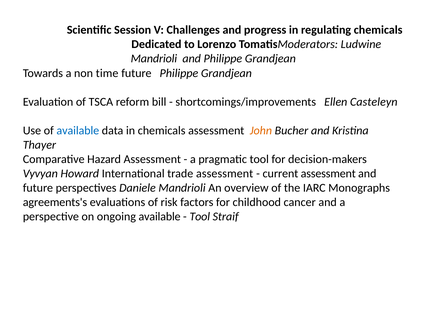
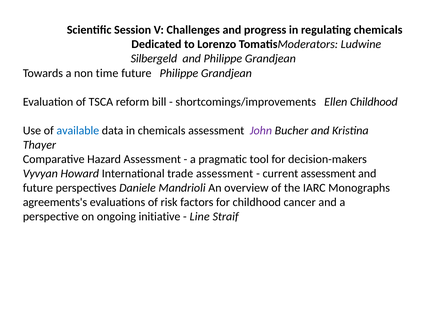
Mandrioli: Mandrioli -> Silbergeld (154, 59)
Ellen Casteleyn: Casteleyn -> Childhood (374, 102)
John colour: orange -> purple (261, 130)
ongoing available: available -> initiative (160, 216)
Tool: Tool -> Line (200, 216)
